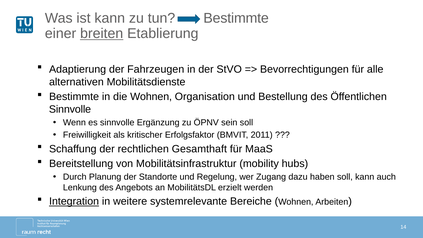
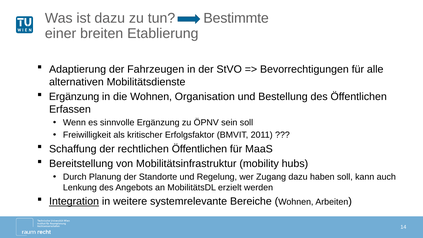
ist kann: kann -> dazu (110, 18)
breiten underline: present -> none (102, 34)
Bestimmte: Bestimmte -> Ergänzung (74, 97)
Sinnvolle: Sinnvolle -> Erfassen (70, 109)
rechtlichen Gesamthaft: Gesamthaft -> Öffentlichen (199, 149)
